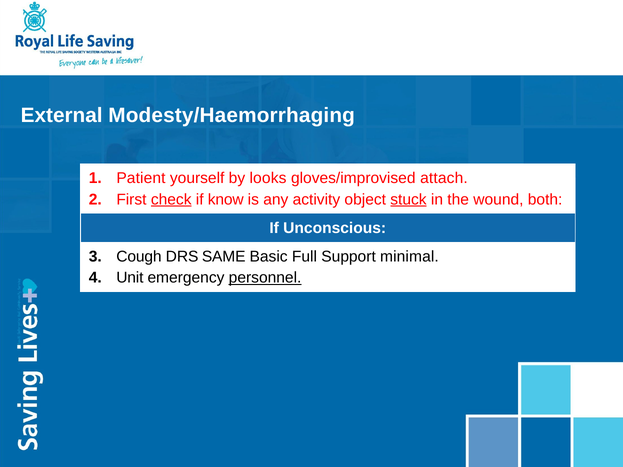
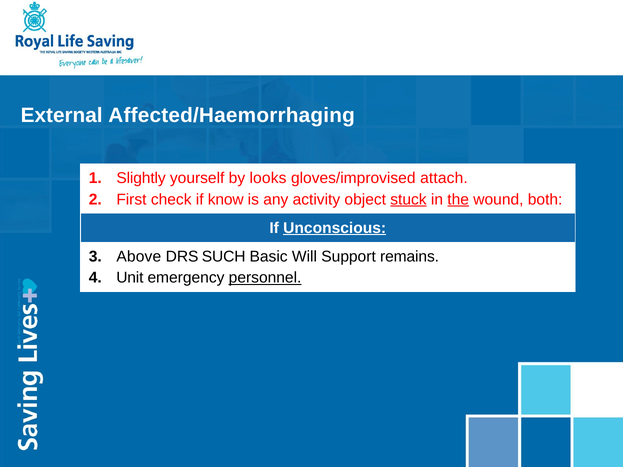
Modesty/Haemorrhaging: Modesty/Haemorrhaging -> Affected/Haemorrhaging (232, 115)
Patient: Patient -> Slightly (141, 178)
check underline: present -> none (171, 199)
the underline: none -> present (458, 199)
Unconscious underline: none -> present (335, 228)
Cough: Cough -> Above (139, 257)
SAME: SAME -> SUCH (224, 257)
Full: Full -> Will (304, 257)
minimal: minimal -> remains (410, 257)
